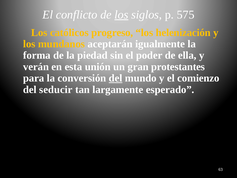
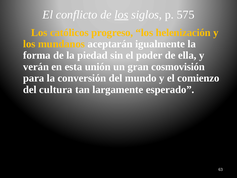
protestantes: protestantes -> cosmovisión (178, 67)
del underline: present -> none (116, 78)
seducir: seducir -> cultura (56, 89)
